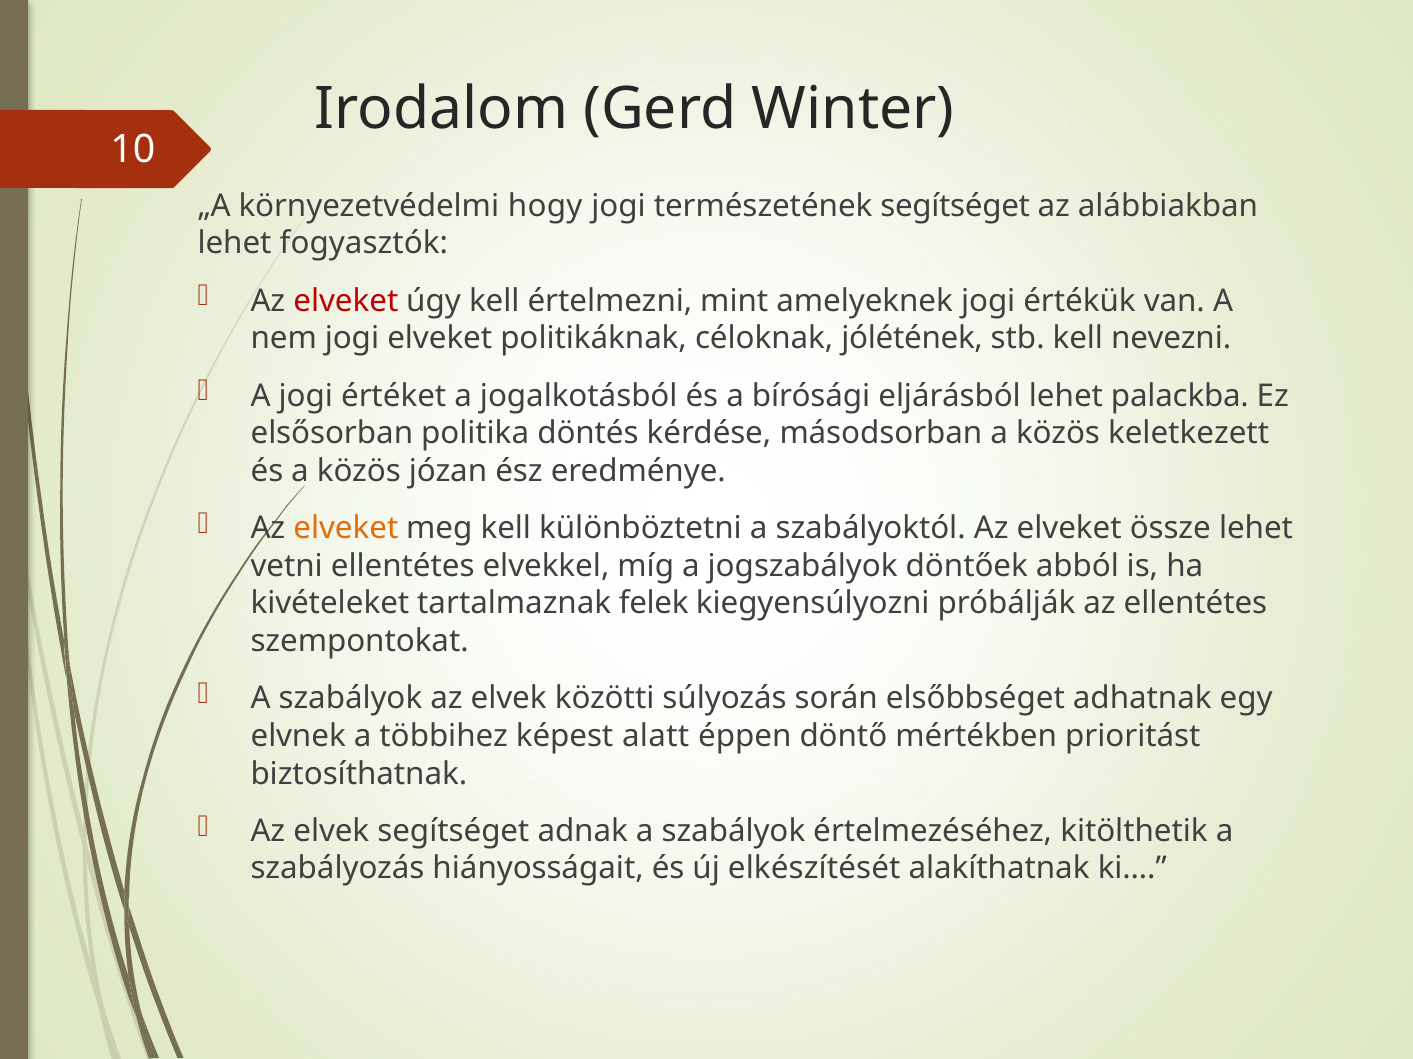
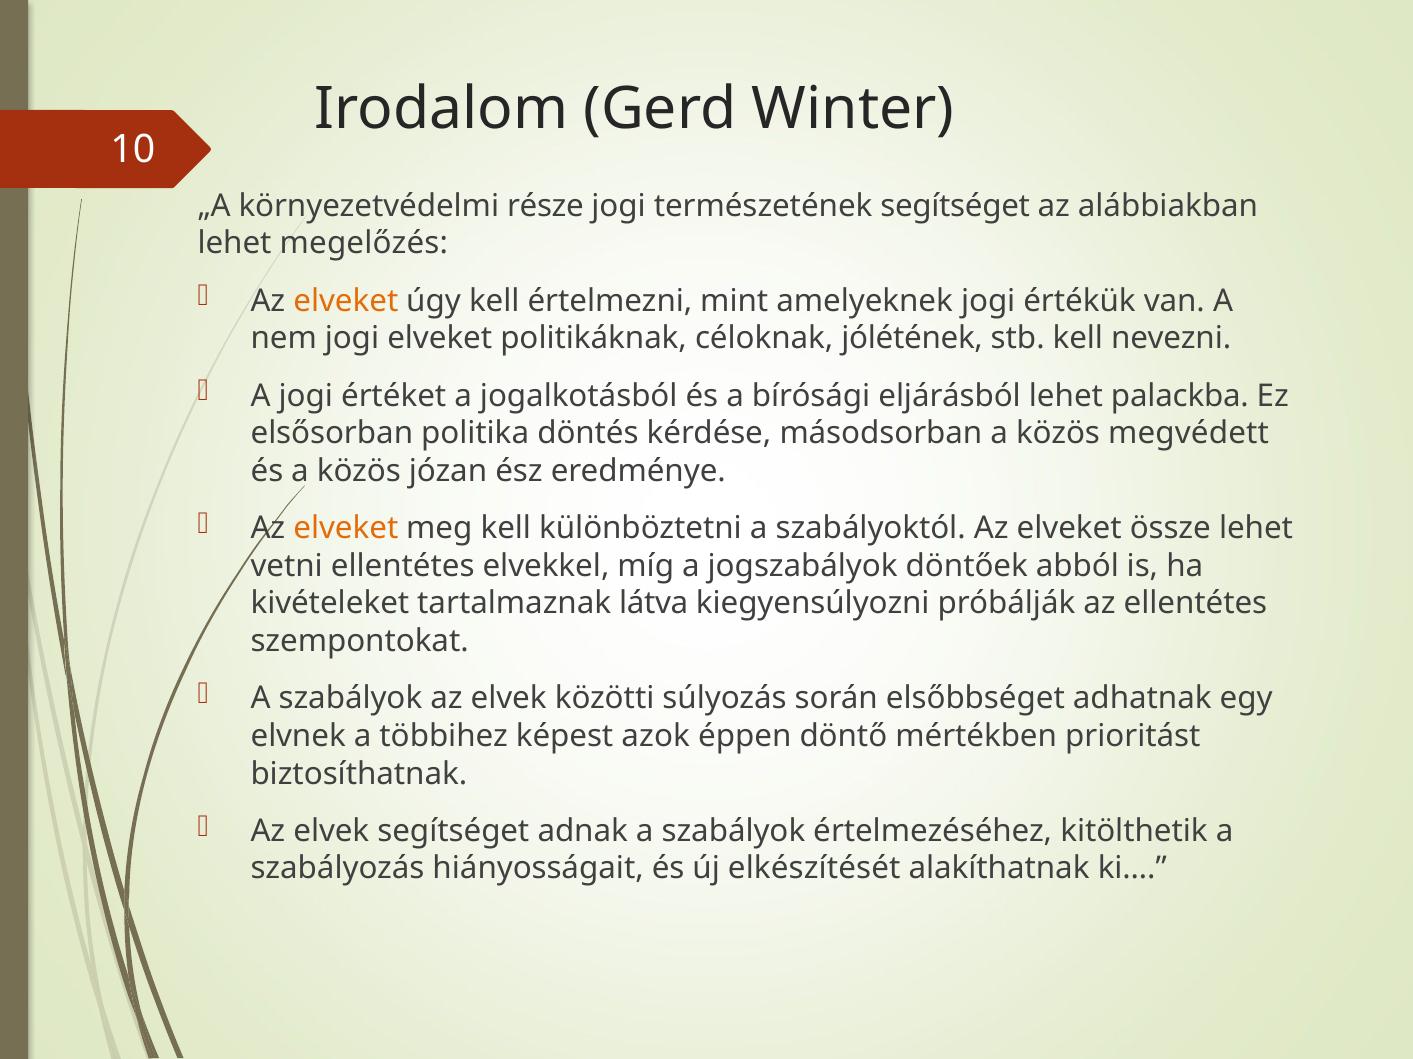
hogy: hogy -> része (545, 206)
fogyasztók: fogyasztók -> megelőzés (364, 244)
elveket colour: red -> orange (346, 301)
keletkezett: keletkezett -> megvédett (1188, 434)
felek: felek -> látva (654, 604)
alatt: alatt -> azok (656, 737)
